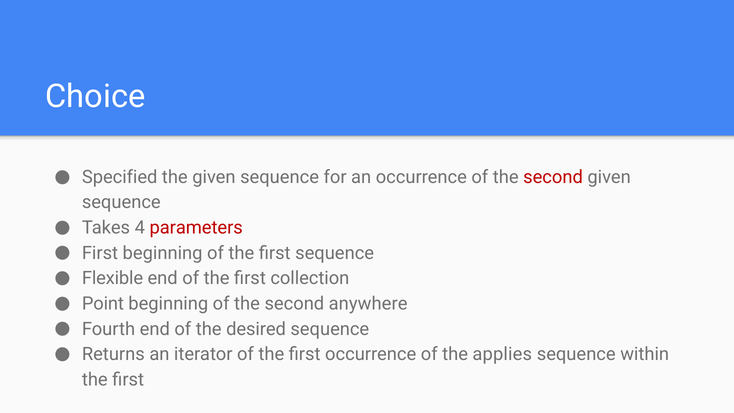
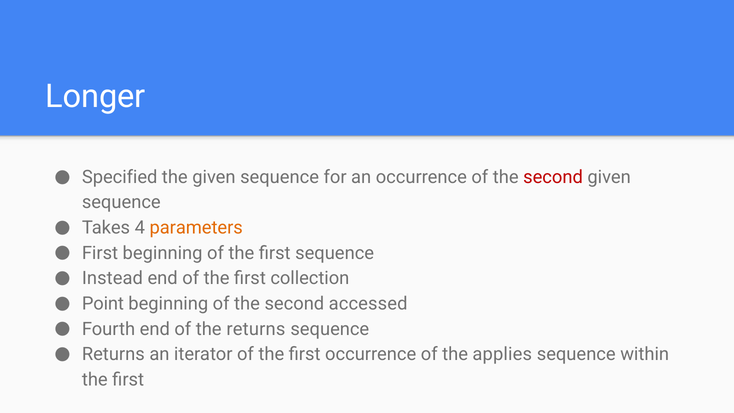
Choice: Choice -> Longer (95, 96)
parameters colour: red -> orange (196, 228)
Flexible: Flexible -> Instead (112, 278)
anywhere: anywhere -> accessed (368, 304)
the desired: desired -> returns (256, 329)
